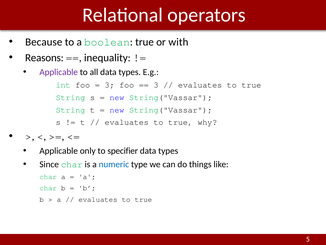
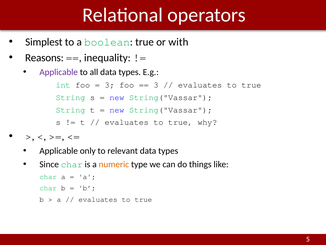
Because: Because -> Simplest (44, 42)
specifier: specifier -> relevant (123, 151)
numeric colour: blue -> orange (114, 164)
